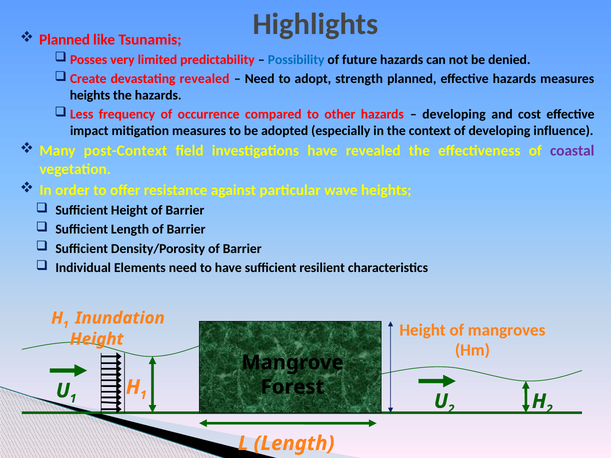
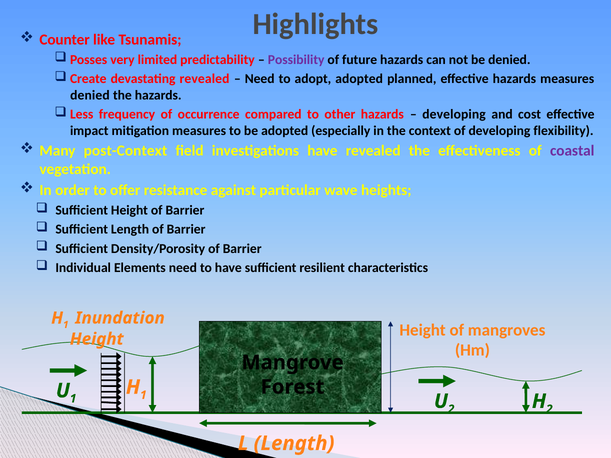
Planned: Planned -> Counter (65, 40)
Possibility colour: blue -> purple (296, 60)
adopt strength: strength -> adopted (359, 79)
heights: heights -> denied (90, 95)
influence: influence -> flexibility (563, 131)
